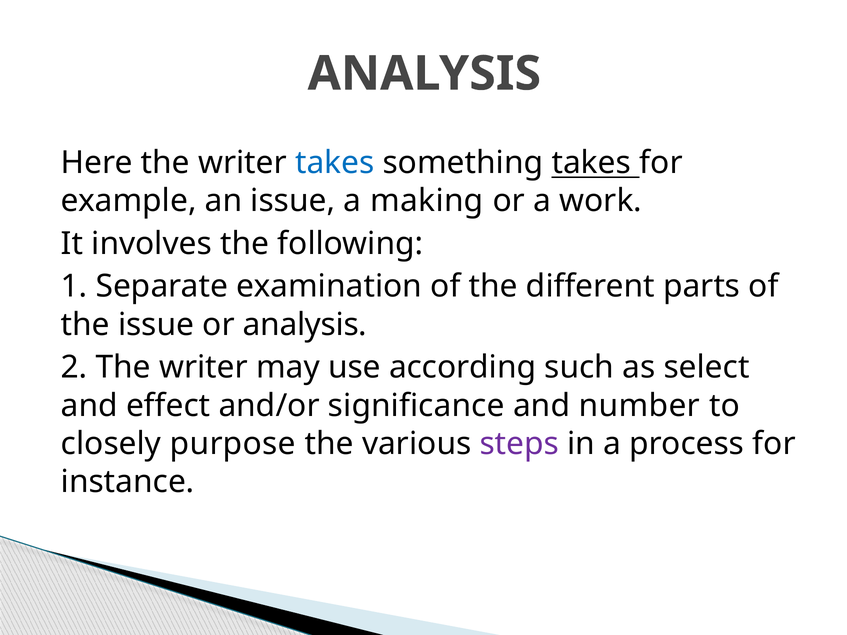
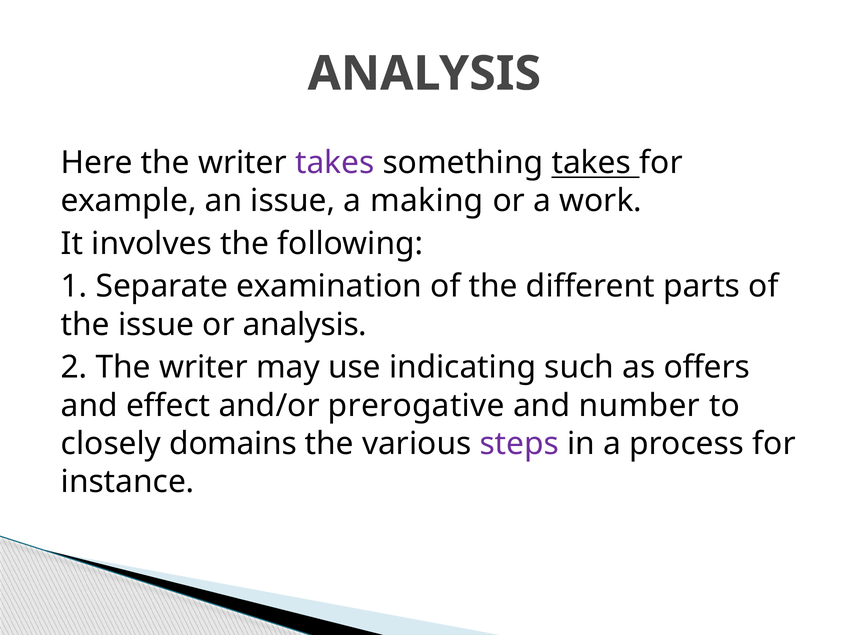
takes colour: blue -> purple (335, 163)
according: according -> indicating (463, 368)
select: select -> offers (707, 368)
significance: significance -> prerogative (416, 406)
purpose: purpose -> domains (233, 444)
